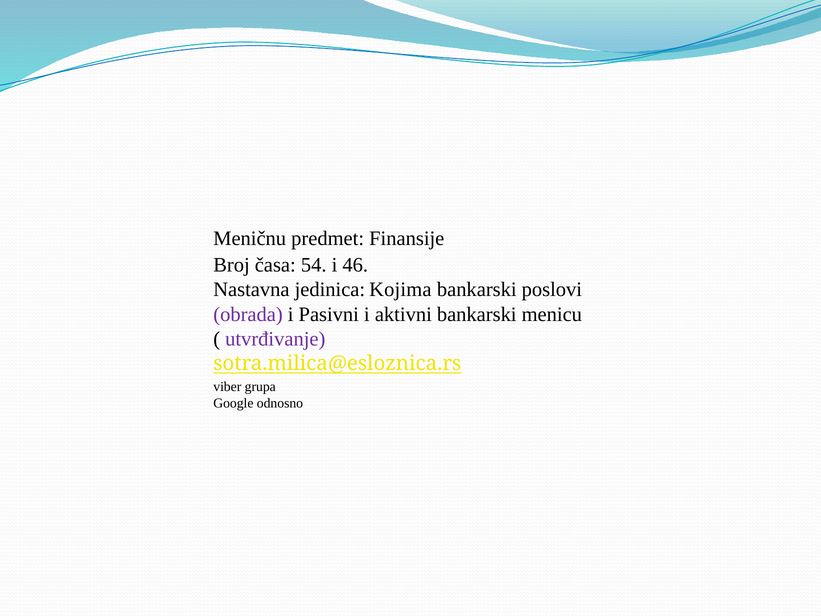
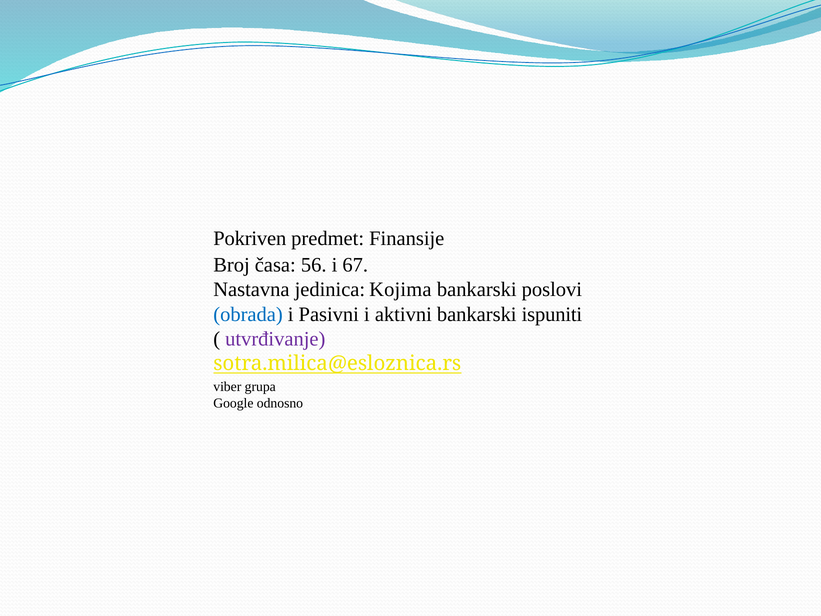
Meničnu: Meničnu -> Pokriven (250, 239)
54: 54 -> 56 (314, 265)
46: 46 -> 67 (355, 265)
obrada colour: purple -> blue (248, 314)
menicu: menicu -> ispuniti (552, 314)
